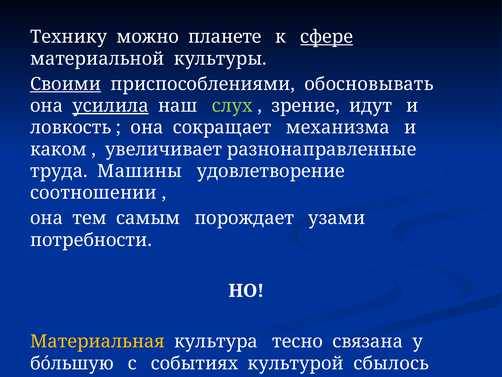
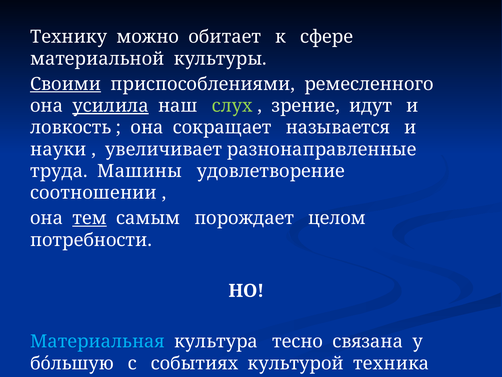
планете: планете -> обитает (225, 37)
сфере underline: present -> none (327, 37)
обосновывать: обосновывать -> ремесленного (369, 84)
механизма: механизма -> называется (338, 127)
каком: каком -> науки (58, 149)
тем underline: none -> present (90, 218)
порождает узами: узами -> целом (337, 218)
Материальная colour: yellow -> light blue (97, 341)
культурой сбылось: сбылось -> техника (391, 363)
